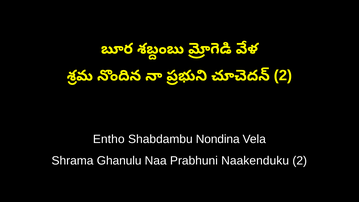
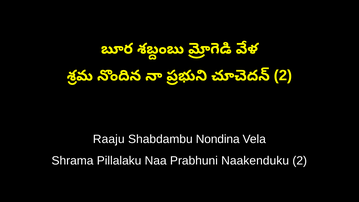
Entho: Entho -> Raaju (109, 139)
Ghanulu: Ghanulu -> Pillalaku (119, 161)
